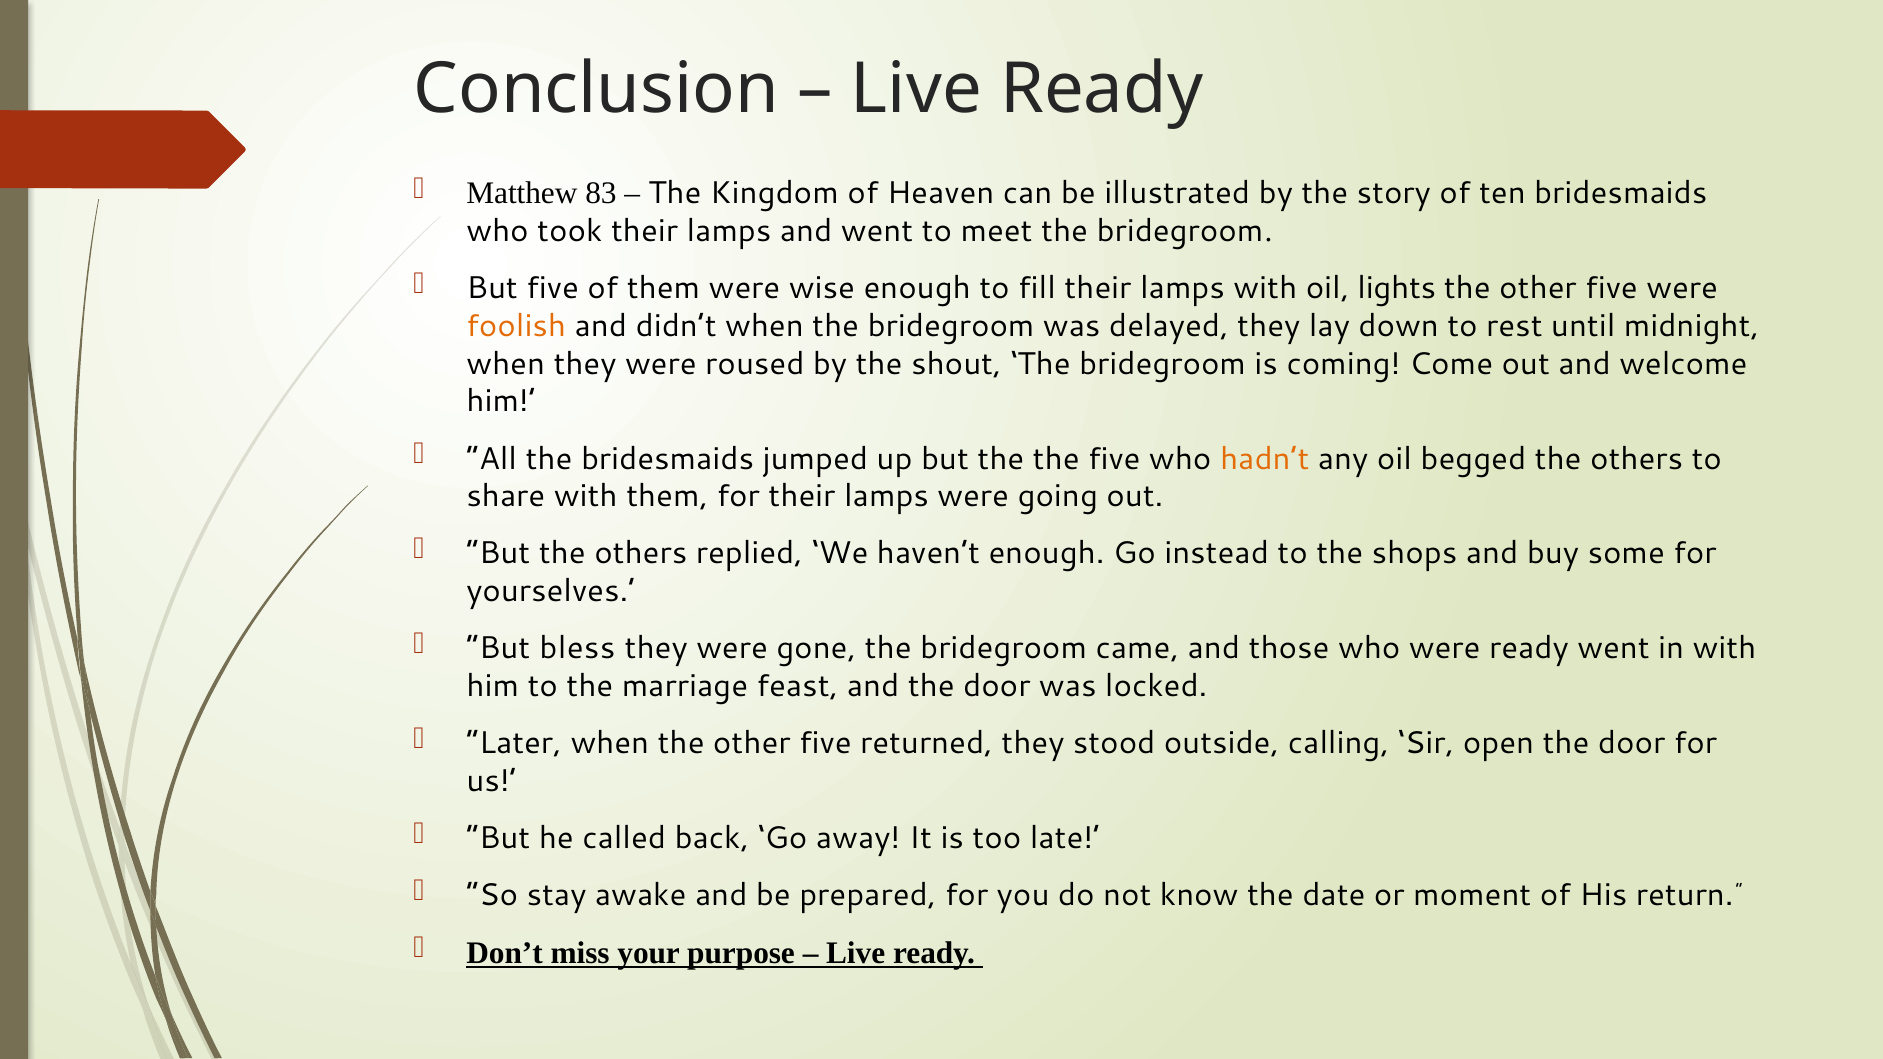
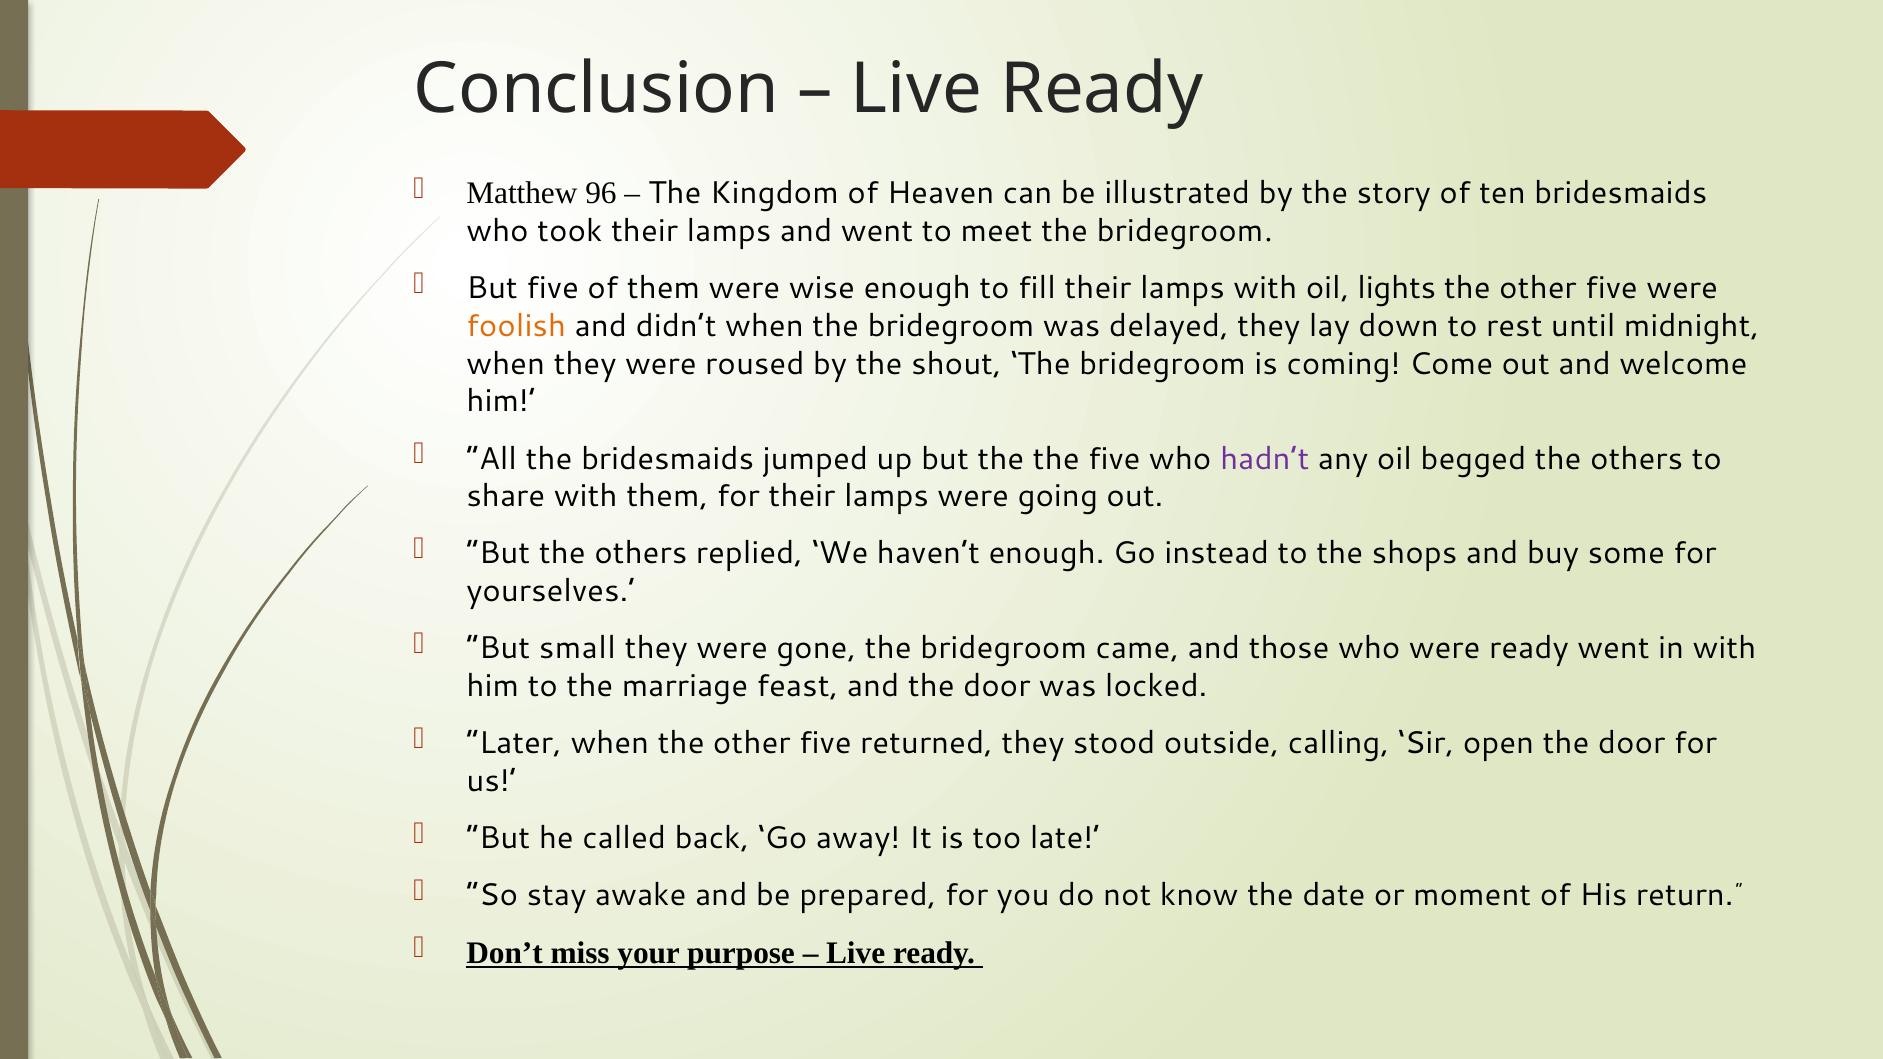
83: 83 -> 96 (601, 194)
hadn’t colour: orange -> purple (1265, 459)
bless: bless -> small (577, 649)
